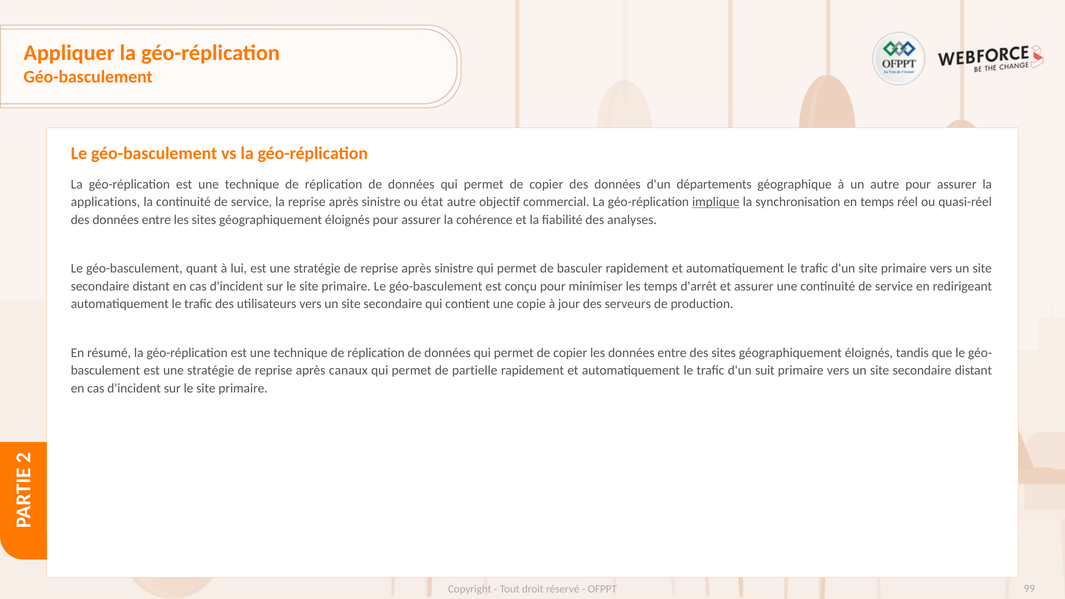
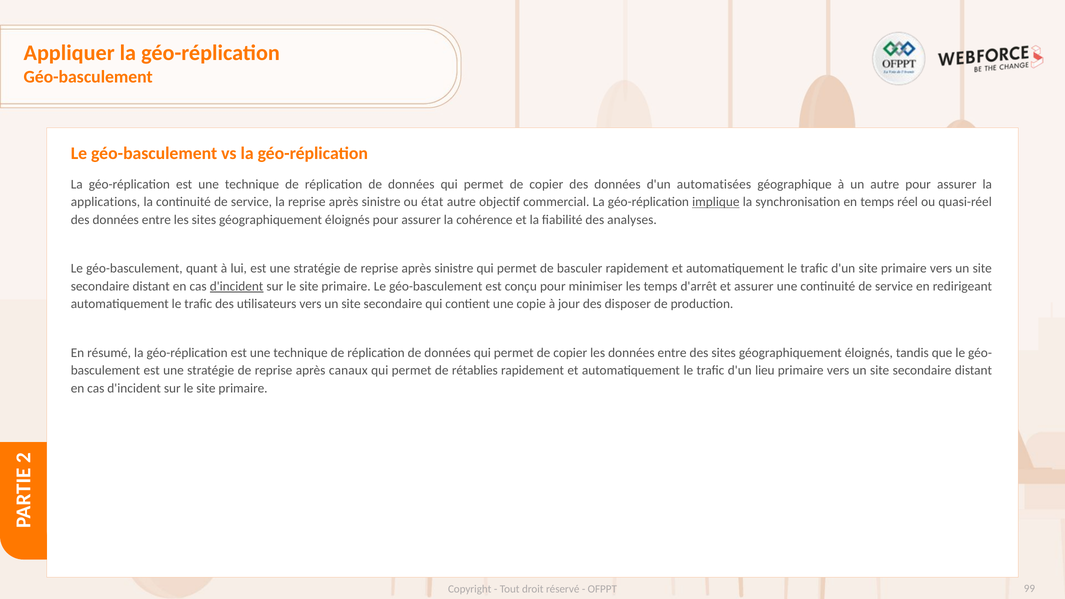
départements: départements -> automatisées (714, 184)
d'incident underline: none -> present (237, 286)
serveurs: serveurs -> disposer (628, 304)
partielle: partielle -> rétablies (475, 371)
suit: suit -> lieu (765, 371)
